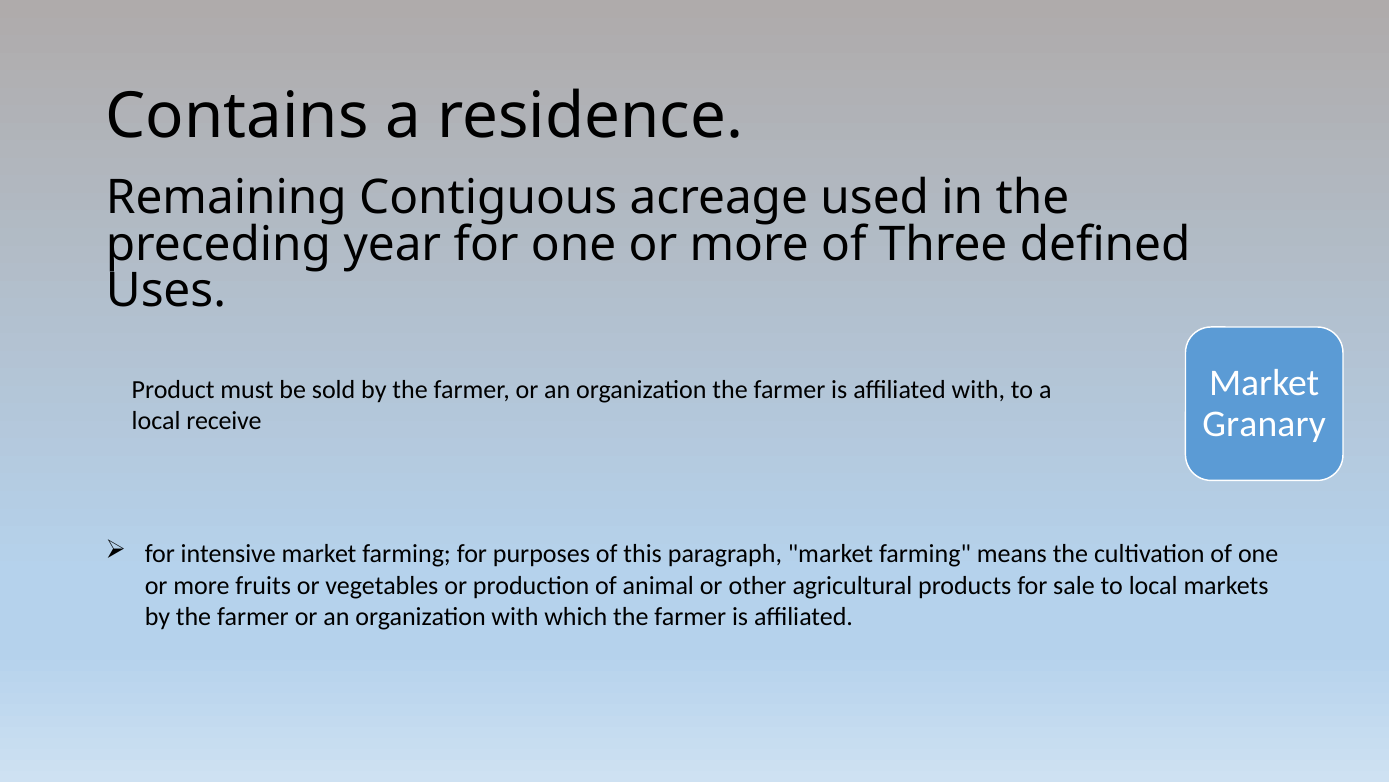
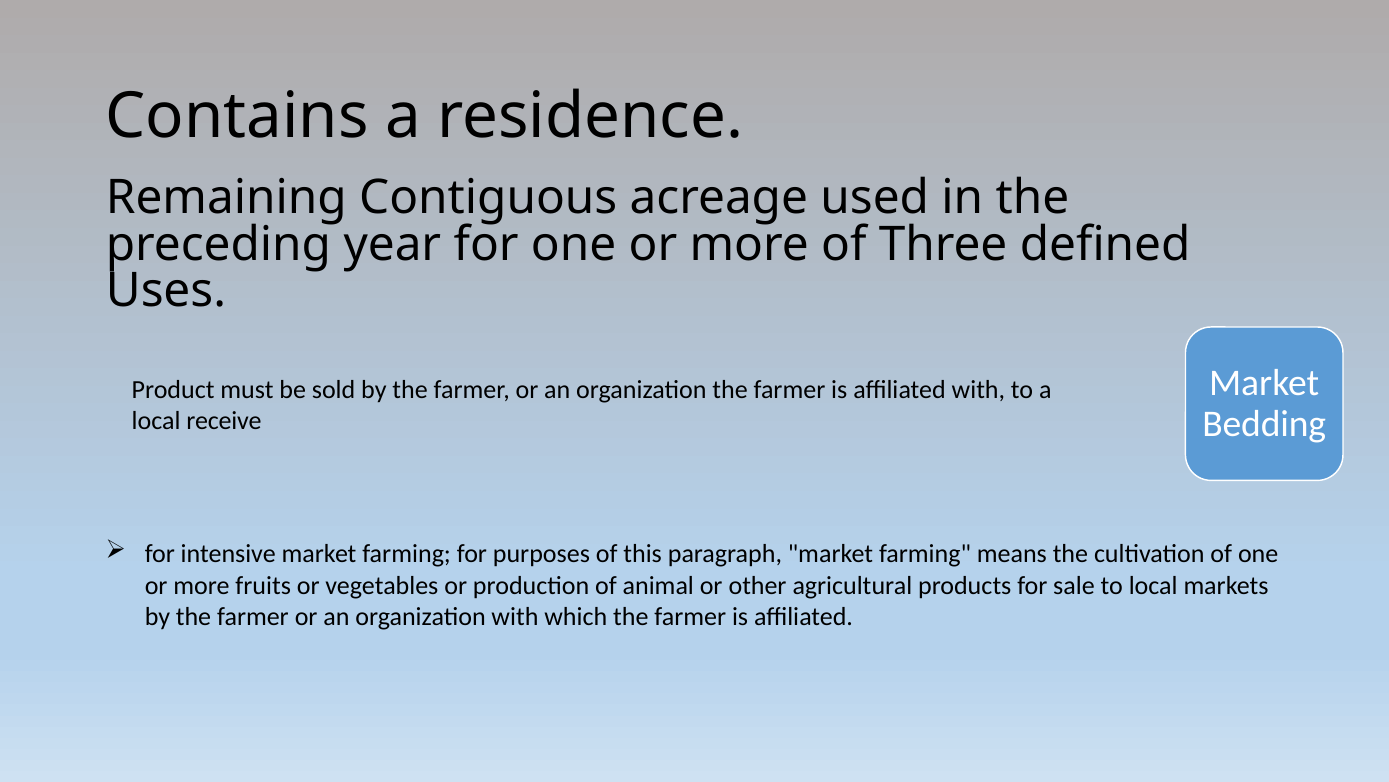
Granary: Granary -> Bedding (1264, 423)
